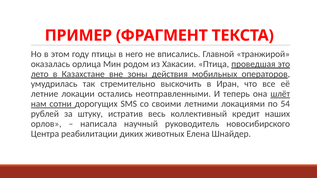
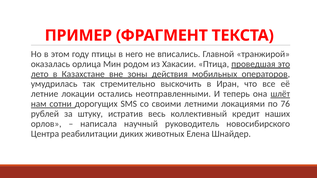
54: 54 -> 76 (285, 104)
